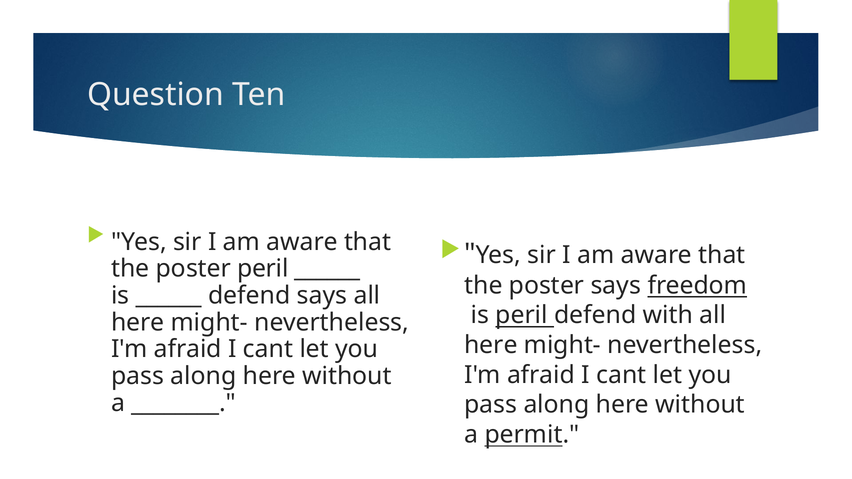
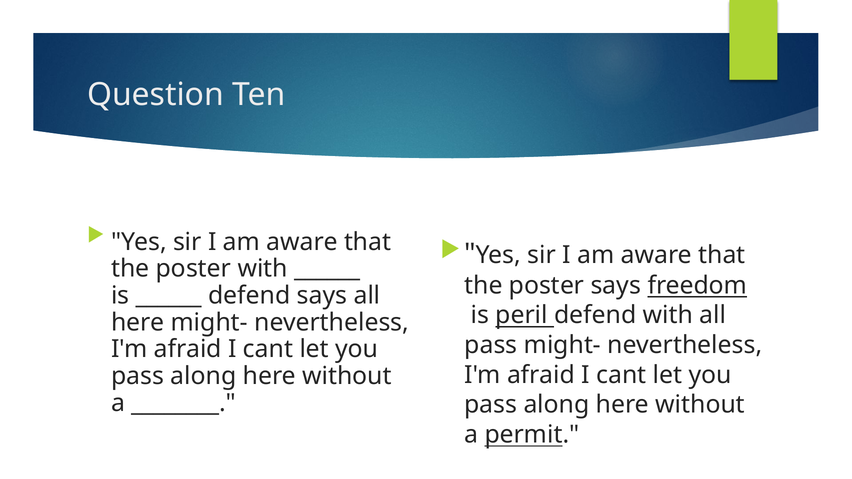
poster peril: peril -> with (263, 269)
here: here -> pass (491, 345)
